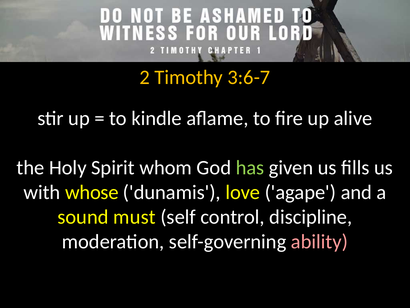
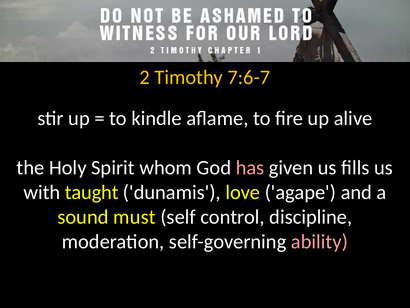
3:6-7: 3:6-7 -> 7:6-7 (249, 77)
has colour: light green -> pink (250, 167)
whose: whose -> taught (92, 192)
